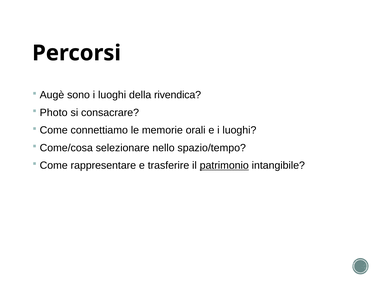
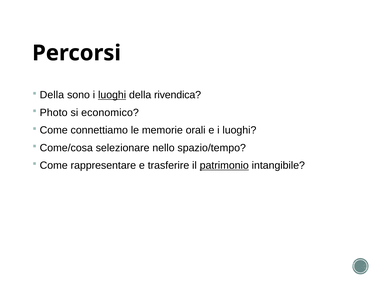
Augè: Augè -> Della (52, 95)
luoghi underline: none -> present (112, 95)
consacrare: consacrare -> economico (110, 113)
